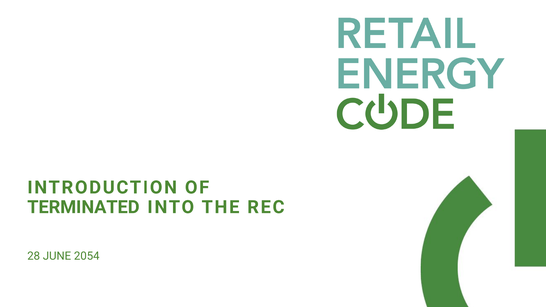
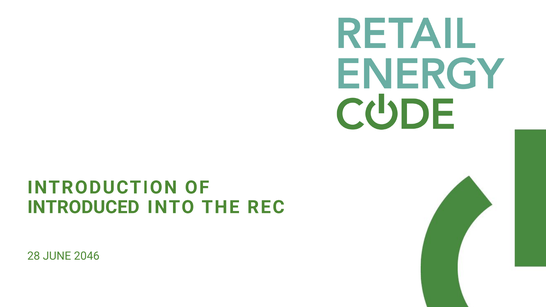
TERMINATED: TERMINATED -> INTRODUCED (83, 207)
2054: 2054 -> 2046 (87, 256)
